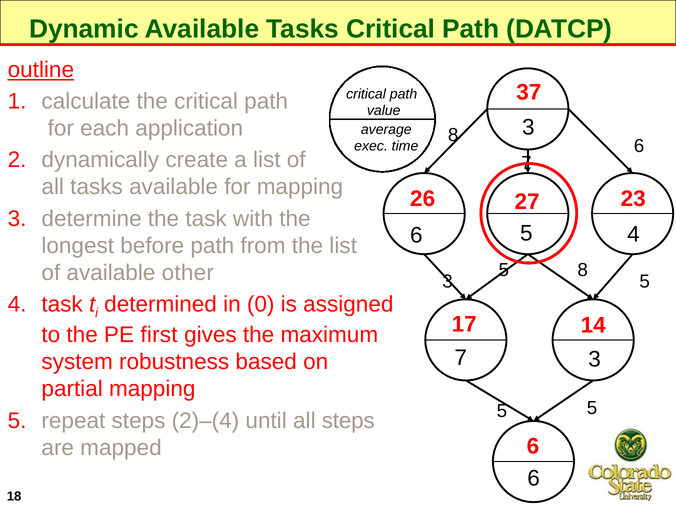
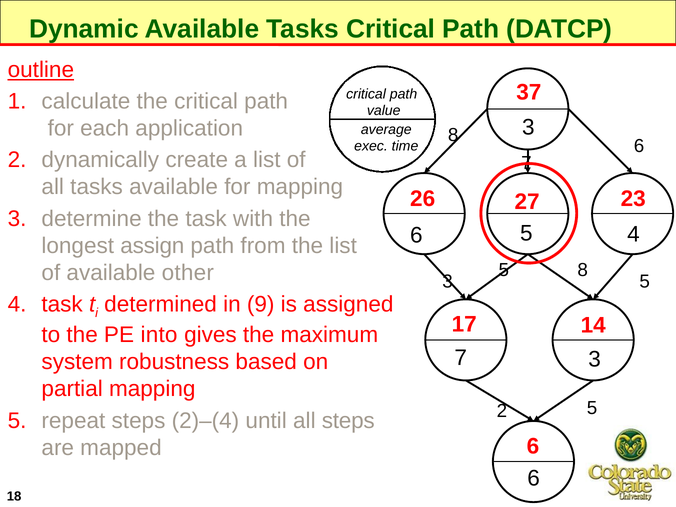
before: before -> assign (152, 246)
0: 0 -> 9 (261, 304)
first: first -> into (159, 335)
5: 5 -> 2 (502, 411)
